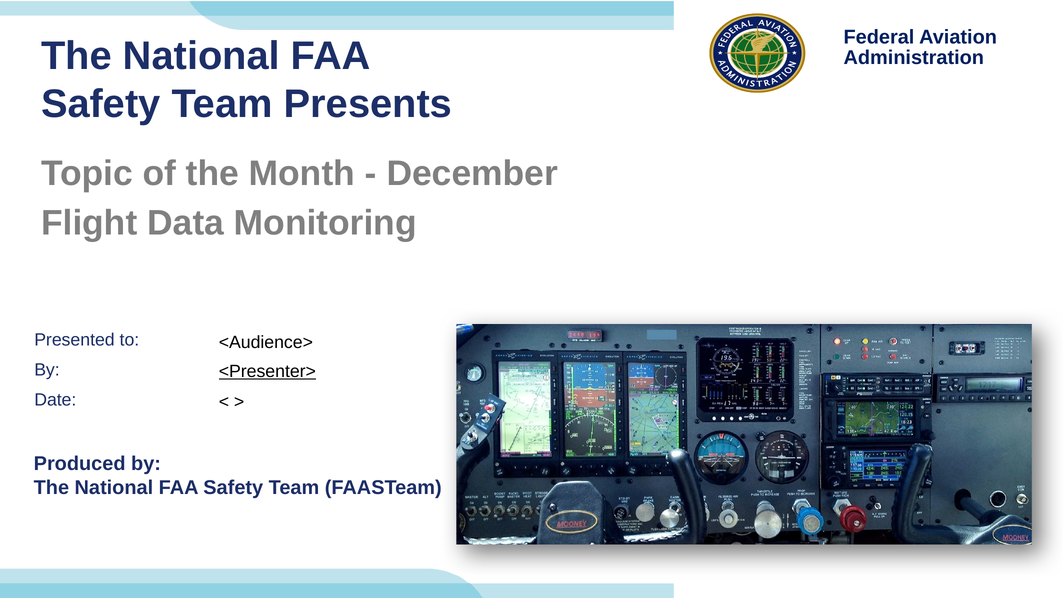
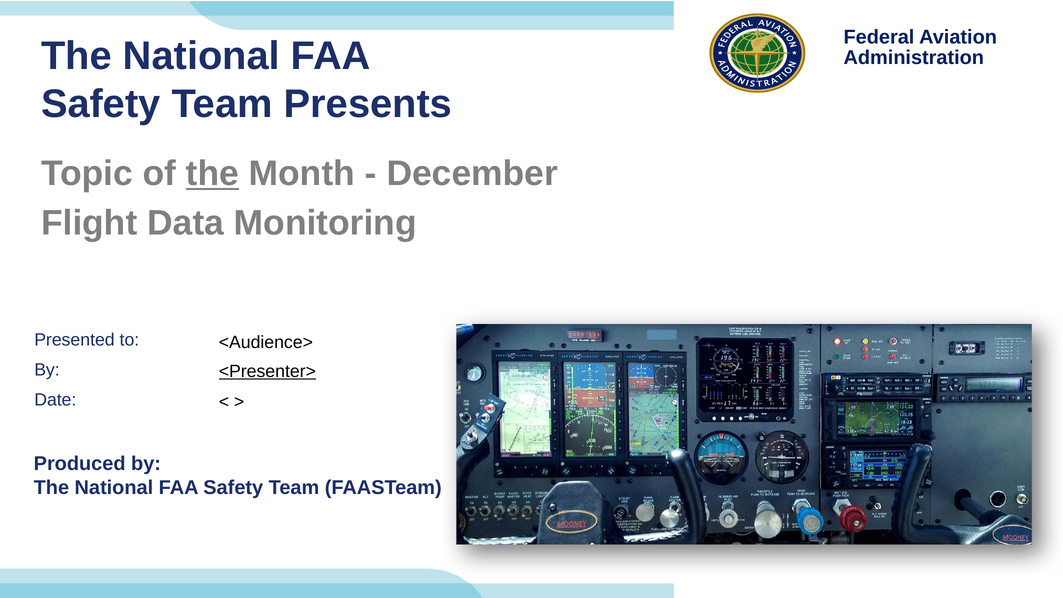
the underline: none -> present (212, 174)
